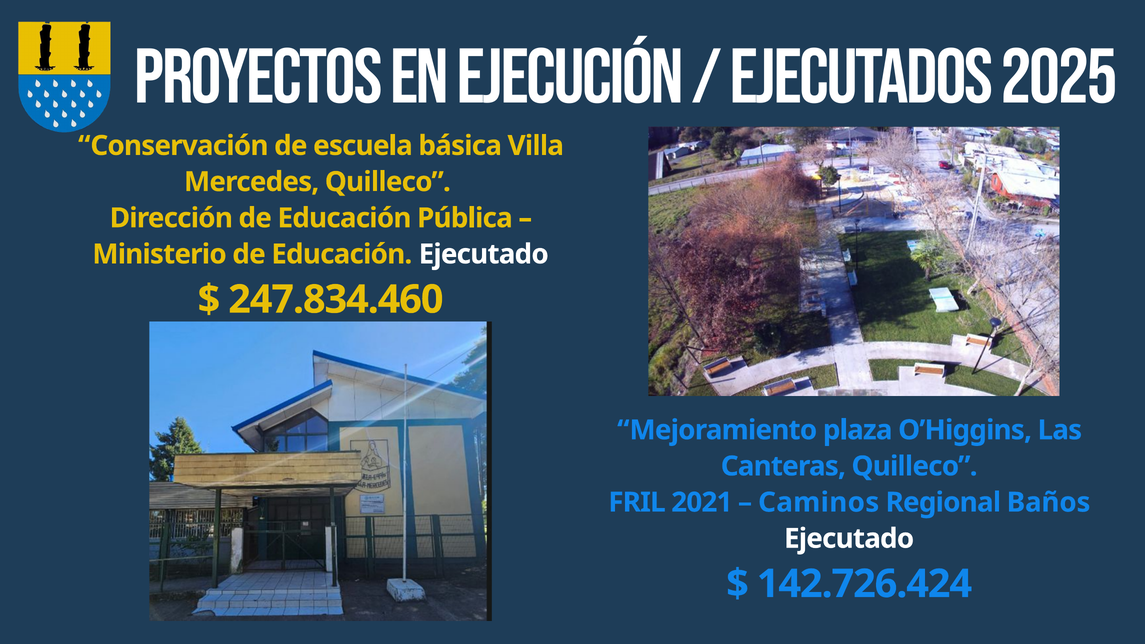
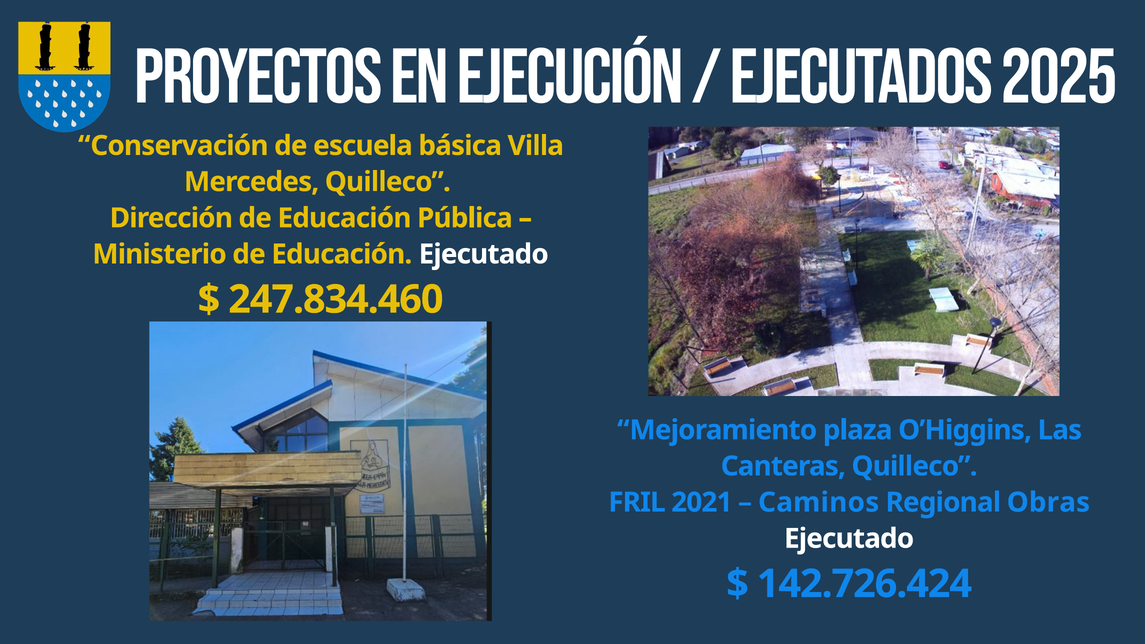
Baños: Baños -> Obras (1048, 502)
